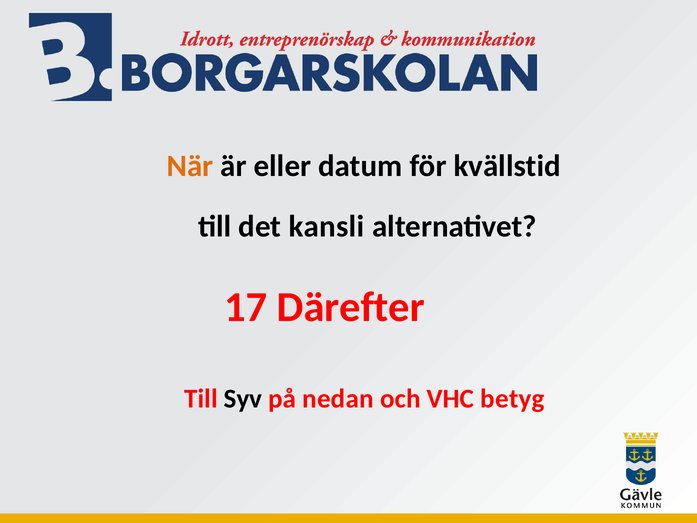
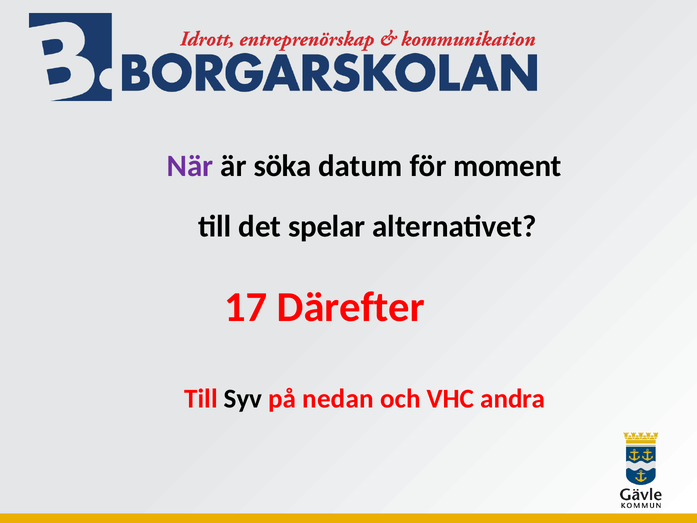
När colour: orange -> purple (190, 166)
eller: eller -> söka (283, 166)
kvällstid: kvällstid -> moment (507, 166)
kansli: kansli -> spelar (327, 226)
betyg: betyg -> andra (513, 399)
